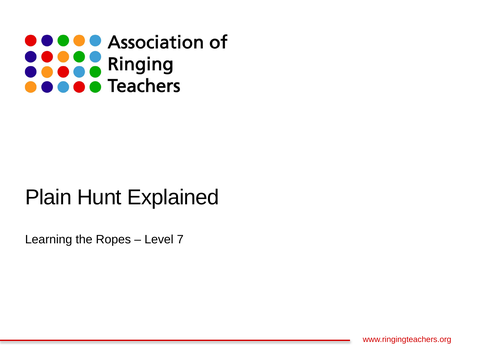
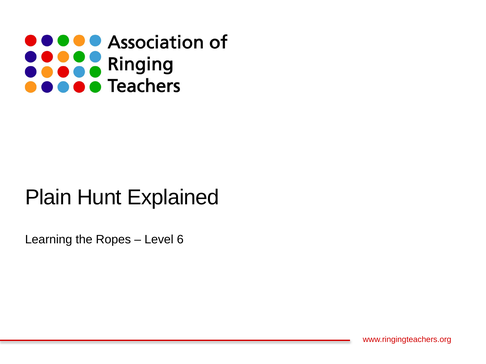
7: 7 -> 6 (180, 240)
